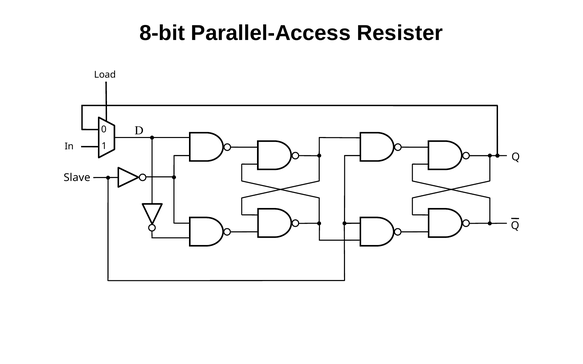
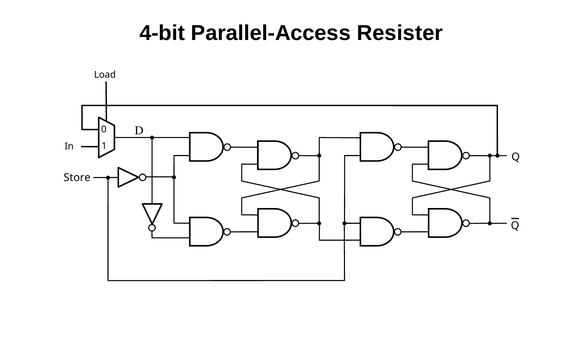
8-bit: 8-bit -> 4-bit (162, 33)
Slave: Slave -> Store (77, 178)
